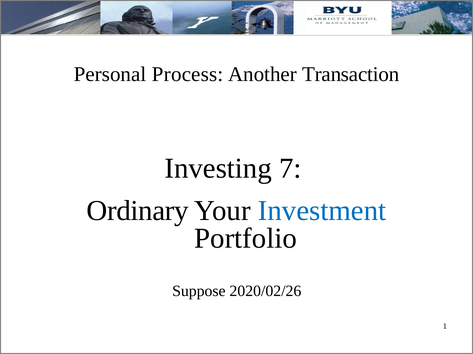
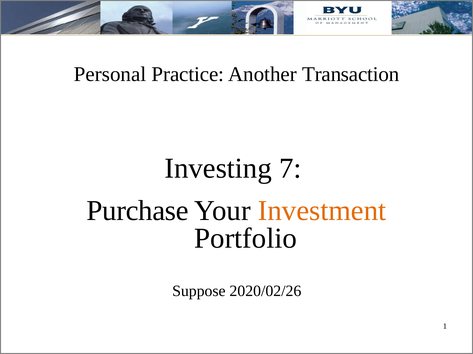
Process: Process -> Practice (188, 74)
Ordinary: Ordinary -> Purchase (138, 211)
Investment colour: blue -> orange (322, 211)
